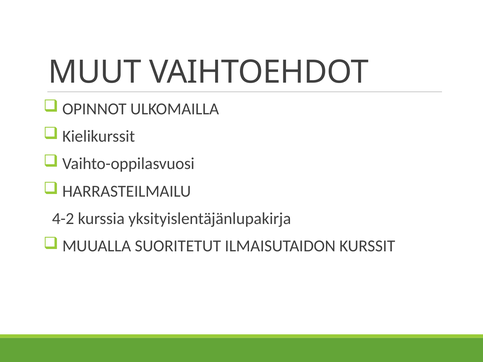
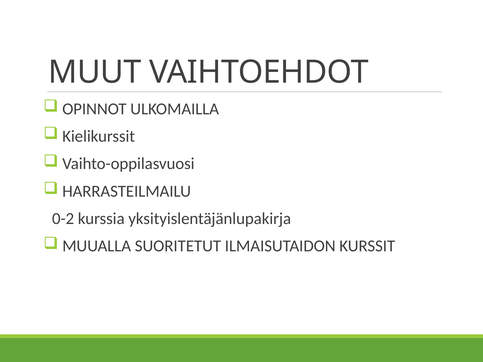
4-2: 4-2 -> 0-2 (63, 219)
